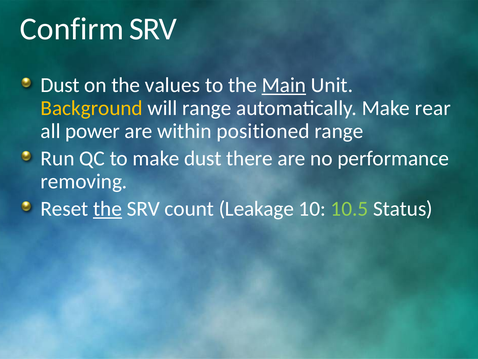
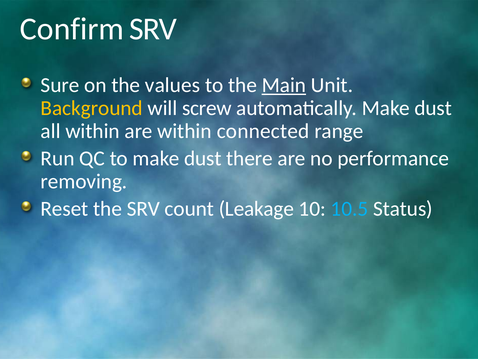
Dust: Dust -> Sure (60, 85)
will range: range -> screw (207, 108)
automatically Make rear: rear -> dust (433, 108)
all power: power -> within (93, 131)
positioned: positioned -> connected (263, 131)
the underline: present -> none (107, 208)
10.5 colour: light green -> light blue (349, 208)
